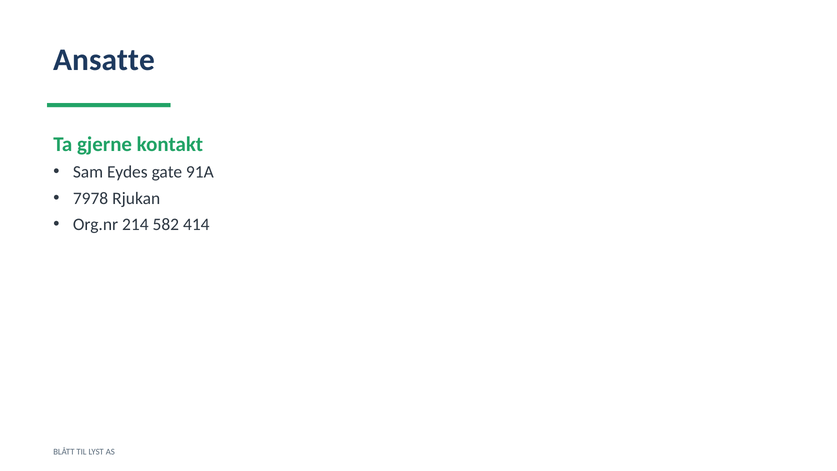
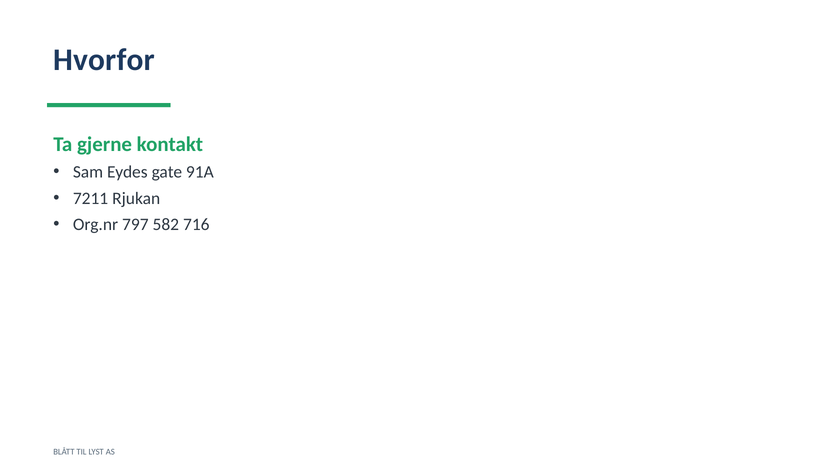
Ansatte: Ansatte -> Hvorfor (104, 60)
7978: 7978 -> 7211 (91, 198)
214: 214 -> 797 (135, 224)
414: 414 -> 716 (196, 224)
